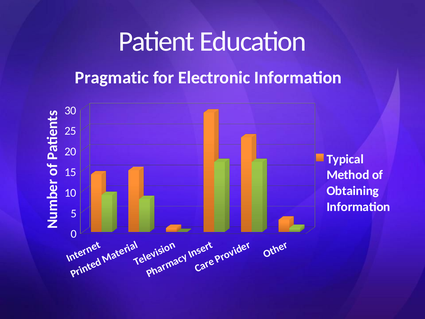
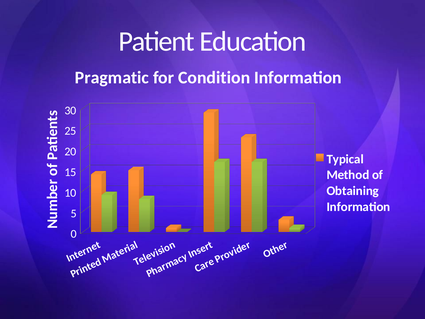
Electronic: Electronic -> Condition (214, 78)
